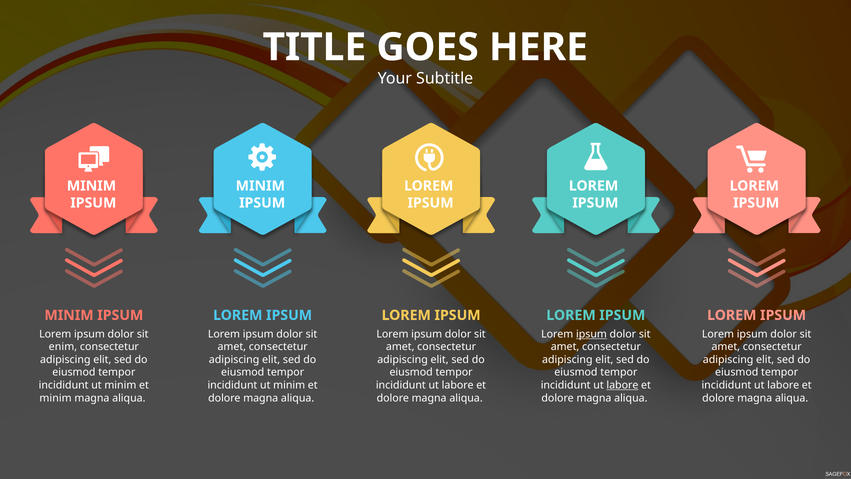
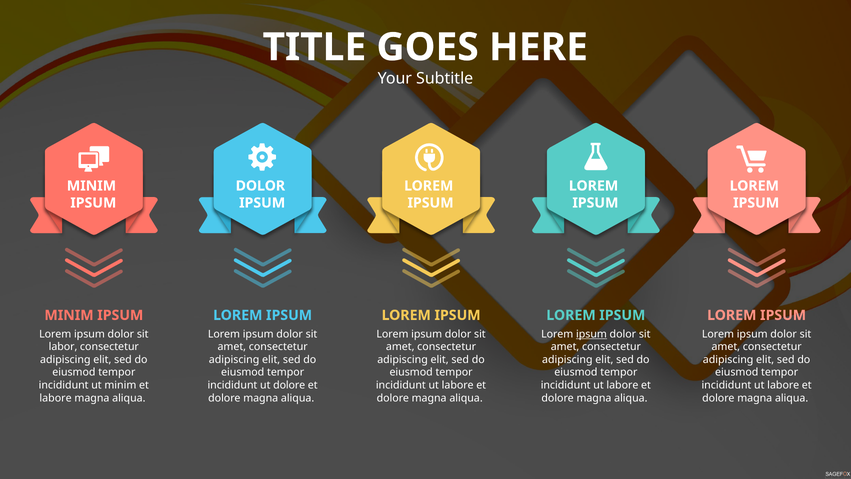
MINIM: MINIM -> DOLOR (260, 186)
enim: enim -> labor (63, 347)
minim: minim -> dolore (289, 385)
labore underline: present -> none (622, 385)
minim: minim -> labore (56, 398)
